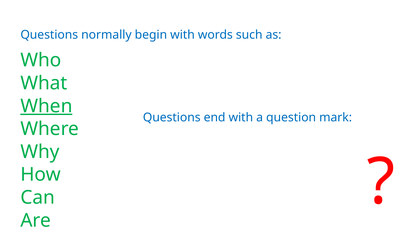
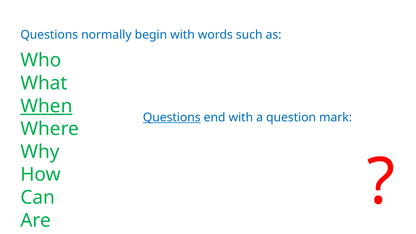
Questions underline: none -> present (172, 118)
